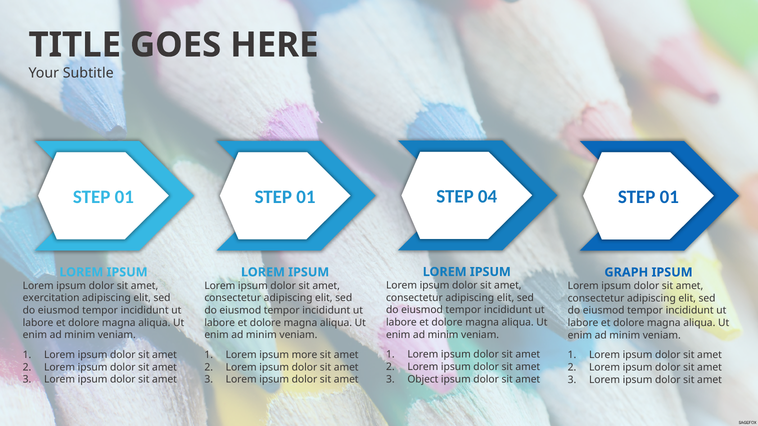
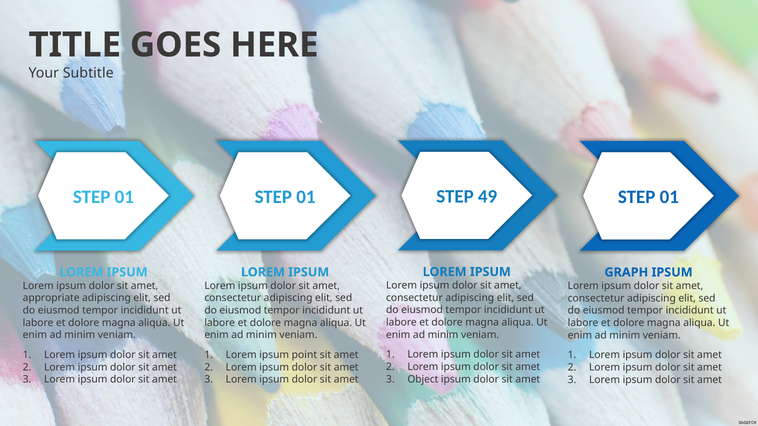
04: 04 -> 49 (488, 197)
exercitation: exercitation -> appropriate (51, 298)
more: more -> point (304, 355)
